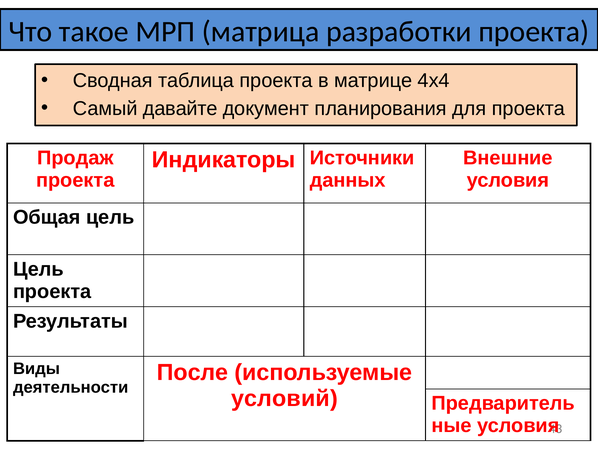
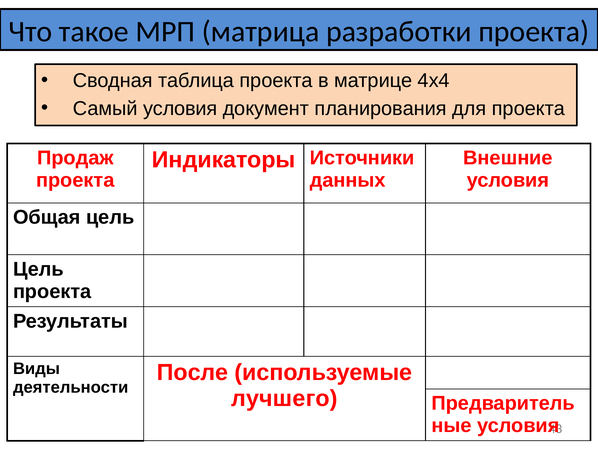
Самый давайте: давайте -> условия (180, 108)
условий: условий -> лучшего (284, 398)
